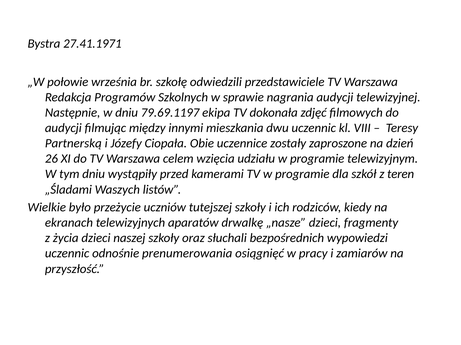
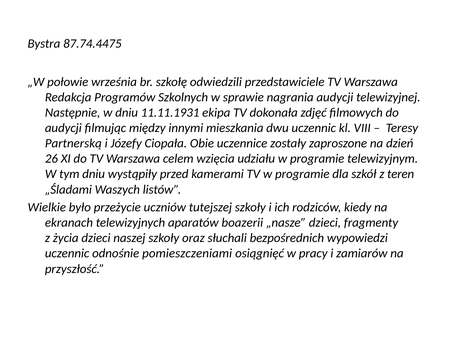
27.41.1971: 27.41.1971 -> 87.74.4475 (92, 44)
79.69.1197: 79.69.1197 -> 11.11.1931 (170, 113)
drwalkę: drwalkę -> boazerii (242, 223)
prenumerowania: prenumerowania -> pomieszczeniami (187, 254)
